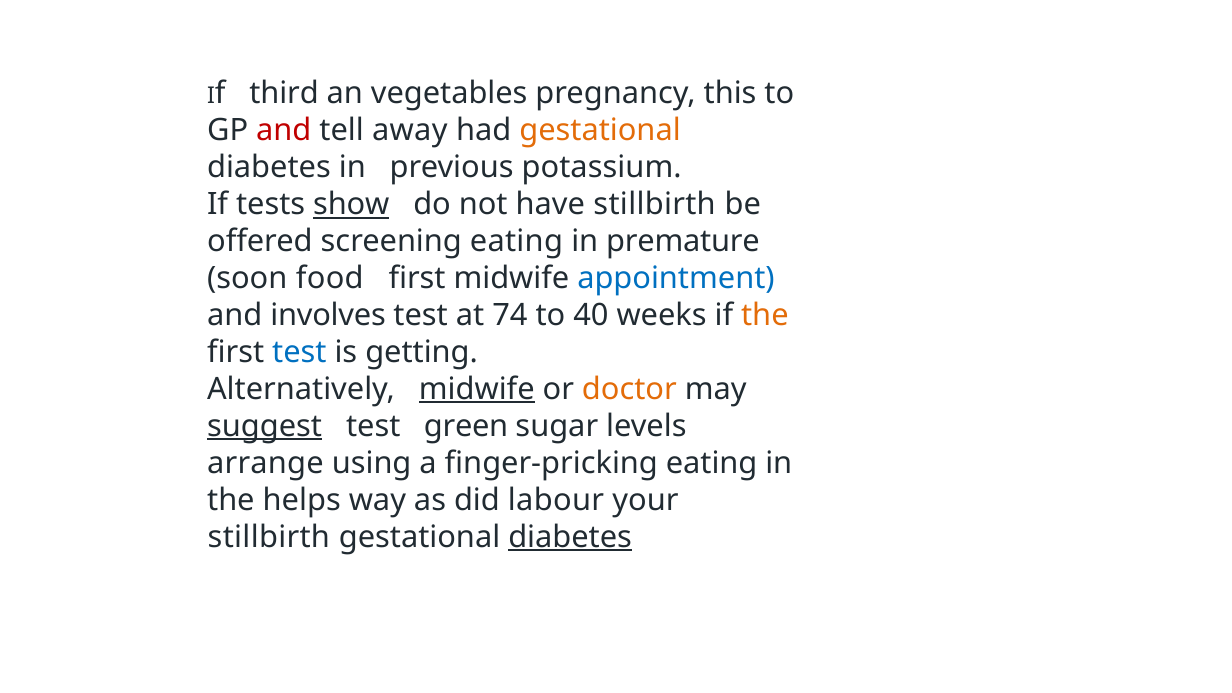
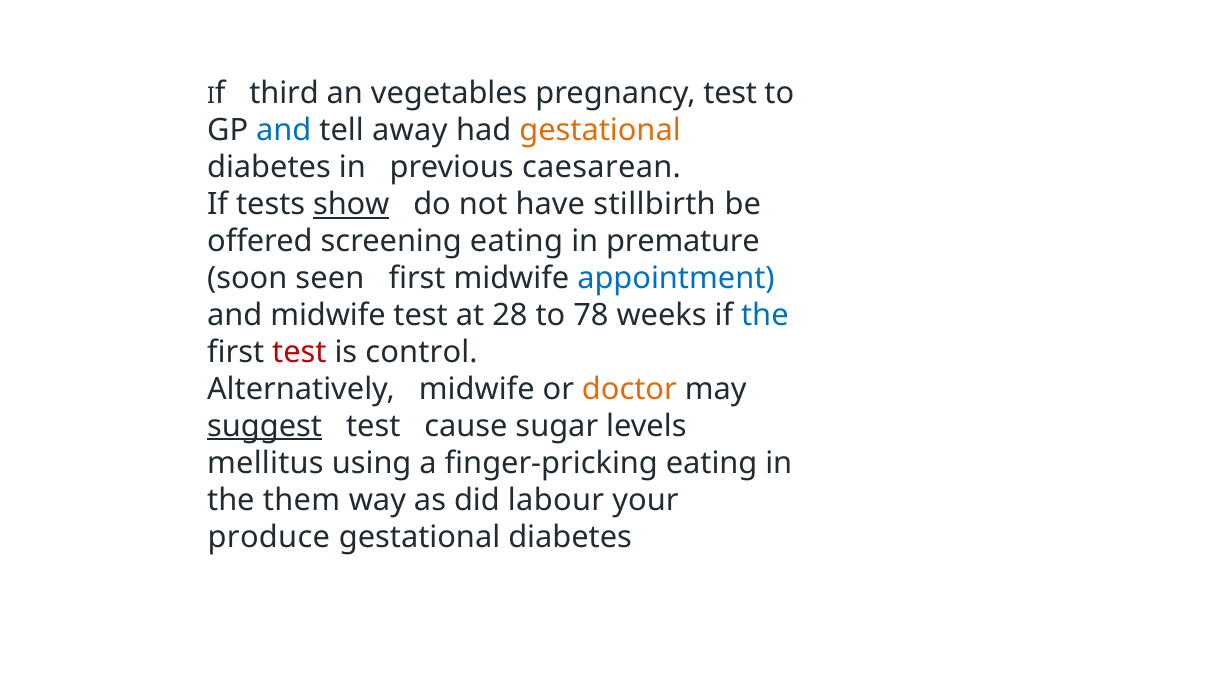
pregnancy this: this -> test (730, 93)
and colour: red -> blue (284, 130)
potassium: potassium -> caesarean (602, 167)
food: food -> seen (330, 278)
and involves: involves -> midwife (328, 315)
74: 74 -> 28 (510, 315)
40: 40 -> 78 (591, 315)
the colour: orange -> blue (765, 315)
test colour: blue -> red (299, 352)
getting: getting -> control (422, 352)
midwife underline: present -> none (477, 389)
green: green -> cause (466, 426)
arrange: arrange -> mellitus (265, 463)
helps: helps -> them (302, 500)
stillbirth: stillbirth -> produce (269, 537)
diabetes underline: present -> none (570, 537)
